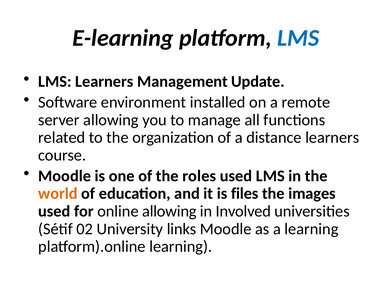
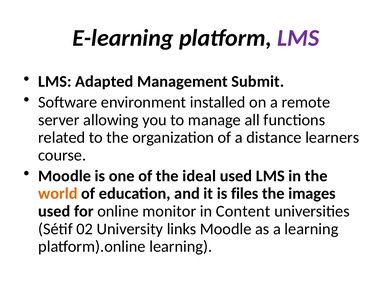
LMS colour: blue -> purple (298, 38)
LMS Learners: Learners -> Adapted (104, 82)
Update: Update -> Submit (258, 82)
roles: roles -> ideal (199, 176)
online allowing: allowing -> monitor (169, 211)
Involved: Involved -> Content (243, 211)
